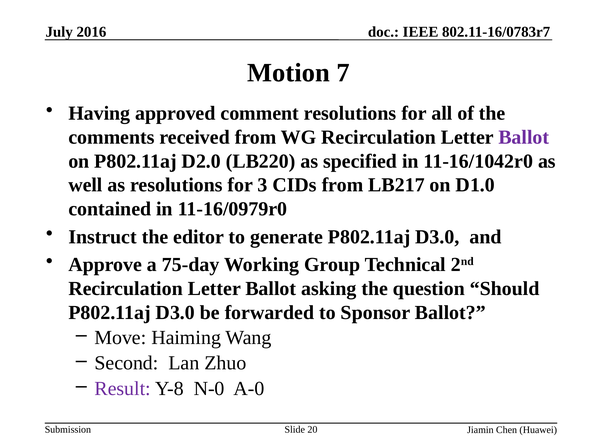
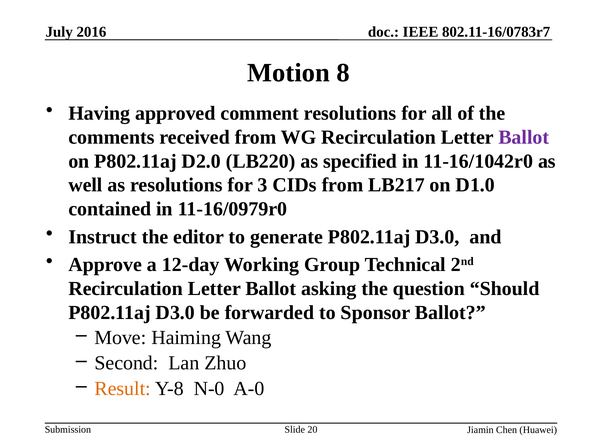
7: 7 -> 8 (343, 73)
75-day: 75-day -> 12-day (191, 265)
Result colour: purple -> orange (123, 388)
